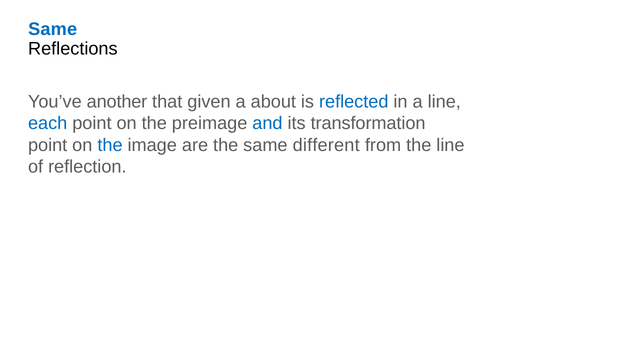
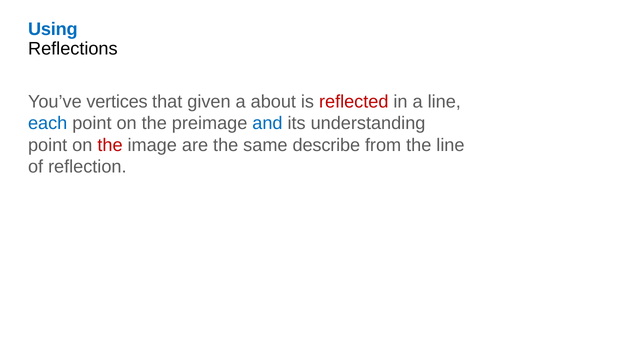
Same: Same -> Using (53, 29)
another: another -> vertices (117, 102)
reflected colour: blue -> red (354, 102)
transformation: transformation -> understanding (368, 123)
the colour: blue -> red (110, 145)
different: different -> describe (326, 145)
